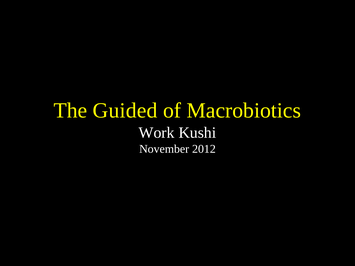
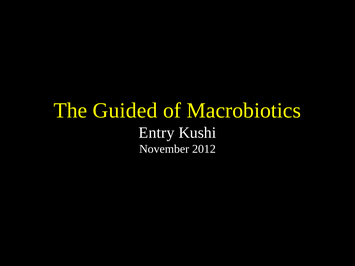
Work: Work -> Entry (157, 133)
